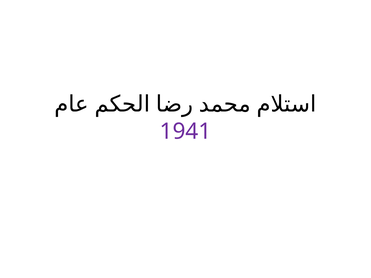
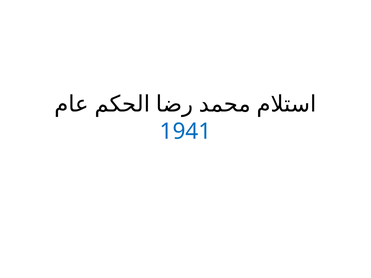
1941 colour: purple -> blue (185, 131)
